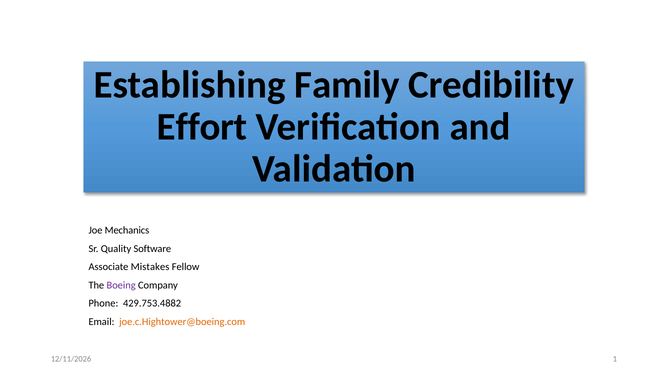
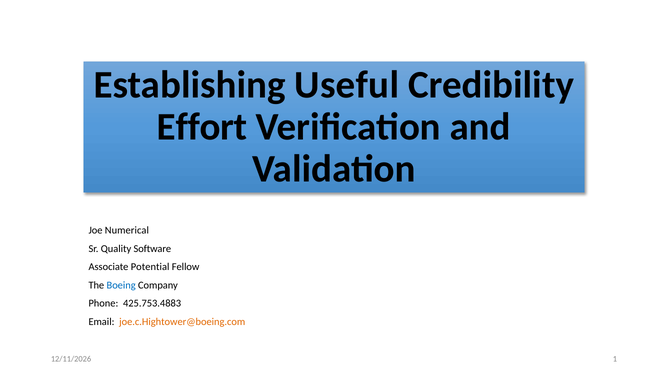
Family: Family -> Useful (347, 85)
Mechanics: Mechanics -> Numerical (127, 230)
Mistakes: Mistakes -> Potential (150, 267)
Boeing colour: purple -> blue (121, 285)
429.753.4882: 429.753.4882 -> 425.753.4883 (152, 303)
